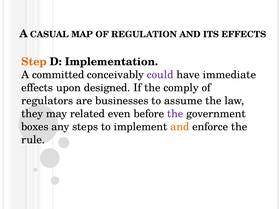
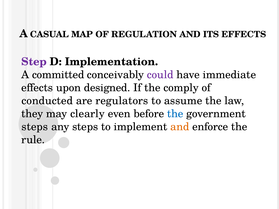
Step colour: orange -> purple (34, 62)
regulators: regulators -> conducted (47, 101)
businesses: businesses -> regulators (122, 101)
related: related -> clearly (87, 114)
the colour: purple -> blue (175, 114)
boxes: boxes -> steps (35, 127)
